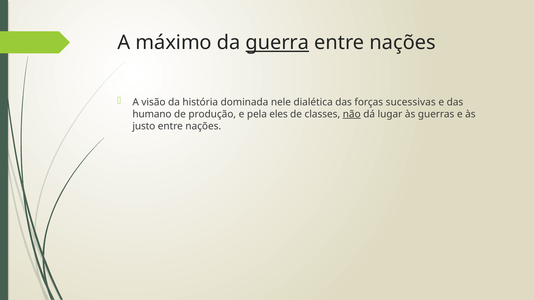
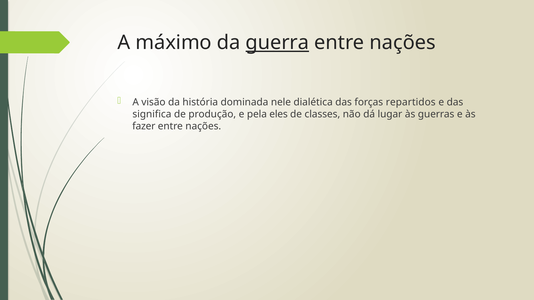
sucessivas: sucessivas -> repartidos (411, 102)
humano: humano -> significa (152, 114)
não underline: present -> none (352, 114)
justo: justo -> fazer (144, 126)
